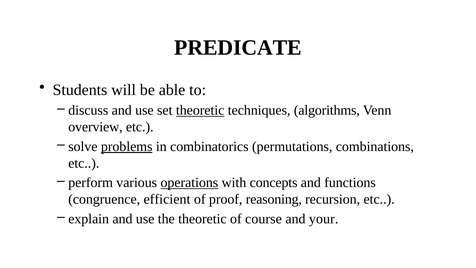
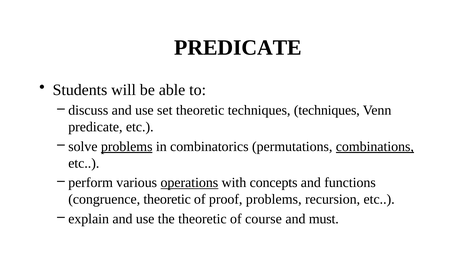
theoretic underline: present -> none (200, 110)
techniques algorithms: algorithms -> techniques (327, 110)
overview: overview -> predicate (95, 127)
combinations underline: none -> present (375, 146)
congruence efficient: efficient -> theoretic (167, 199)
proof reasoning: reasoning -> problems (274, 199)
your: your -> must (324, 219)
